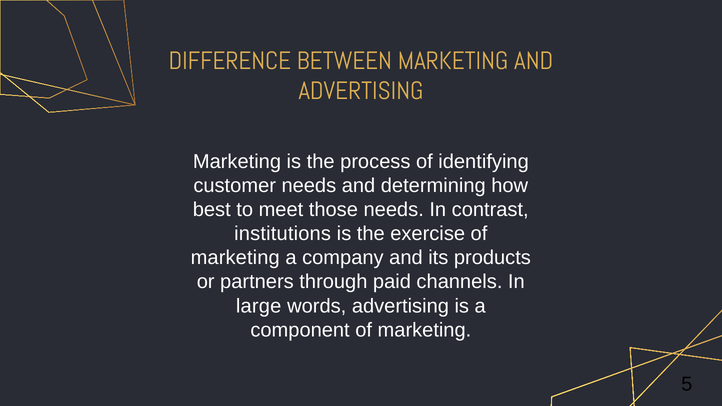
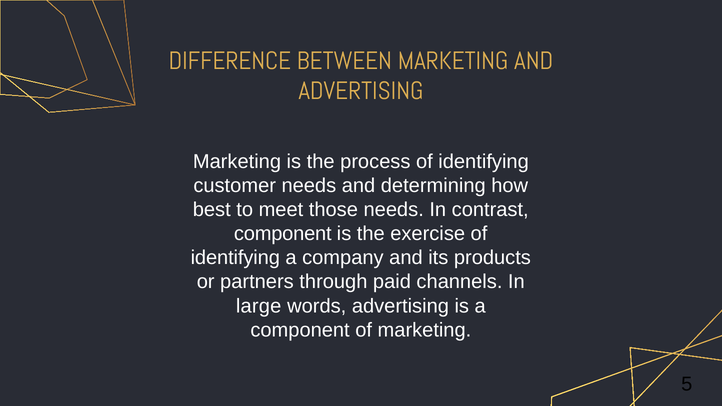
institutions: institutions -> component (283, 234)
marketing: marketing -> identifying (235, 258)
